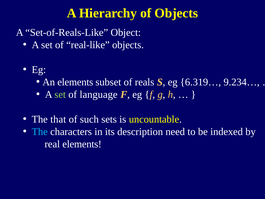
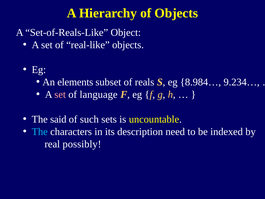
6.319…: 6.319… -> 8.984… (201, 82)
set colour: light green -> pink (60, 94)
that: that -> said (58, 119)
real elements: elements -> possibly (82, 144)
